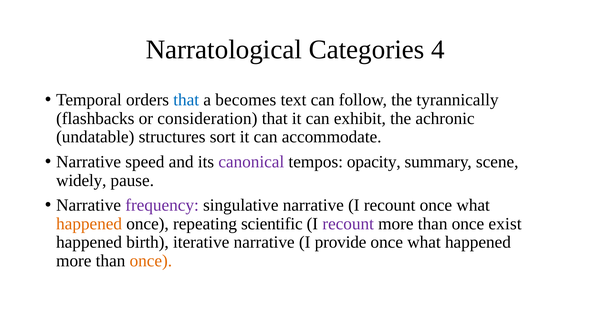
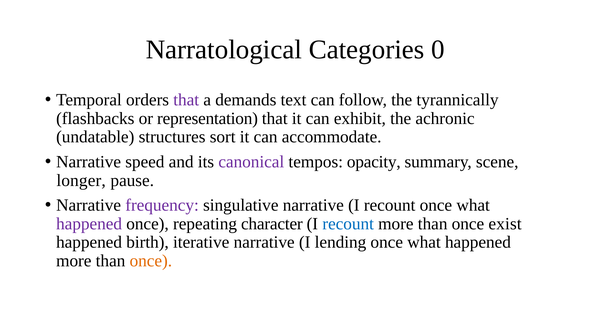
4: 4 -> 0 (438, 50)
that colour: blue -> purple (186, 100)
becomes: becomes -> demands (246, 100)
consideration: consideration -> representation (208, 119)
widely: widely -> longer (81, 181)
happened colour: orange -> purple (89, 224)
scientific: scientific -> character (272, 224)
recount colour: purple -> blue (348, 224)
provide: provide -> lending (340, 243)
